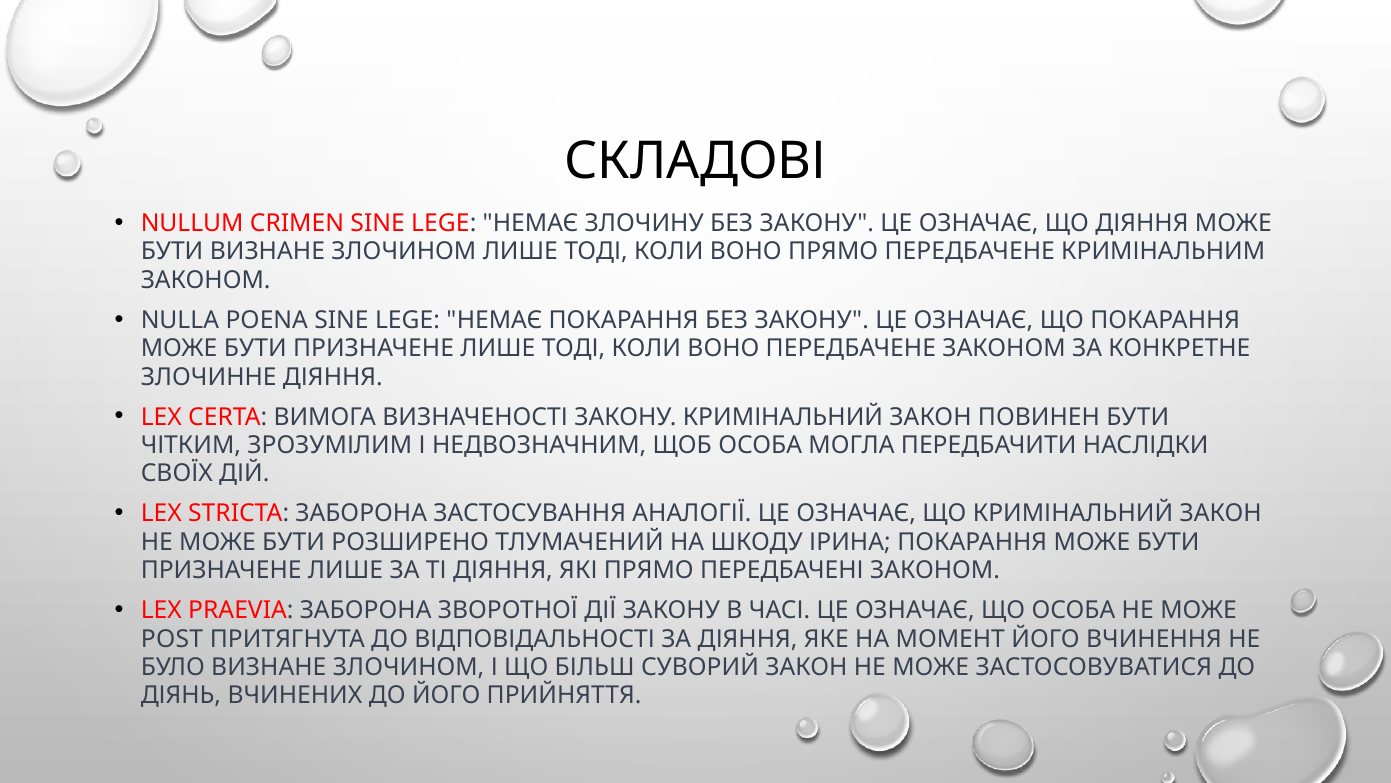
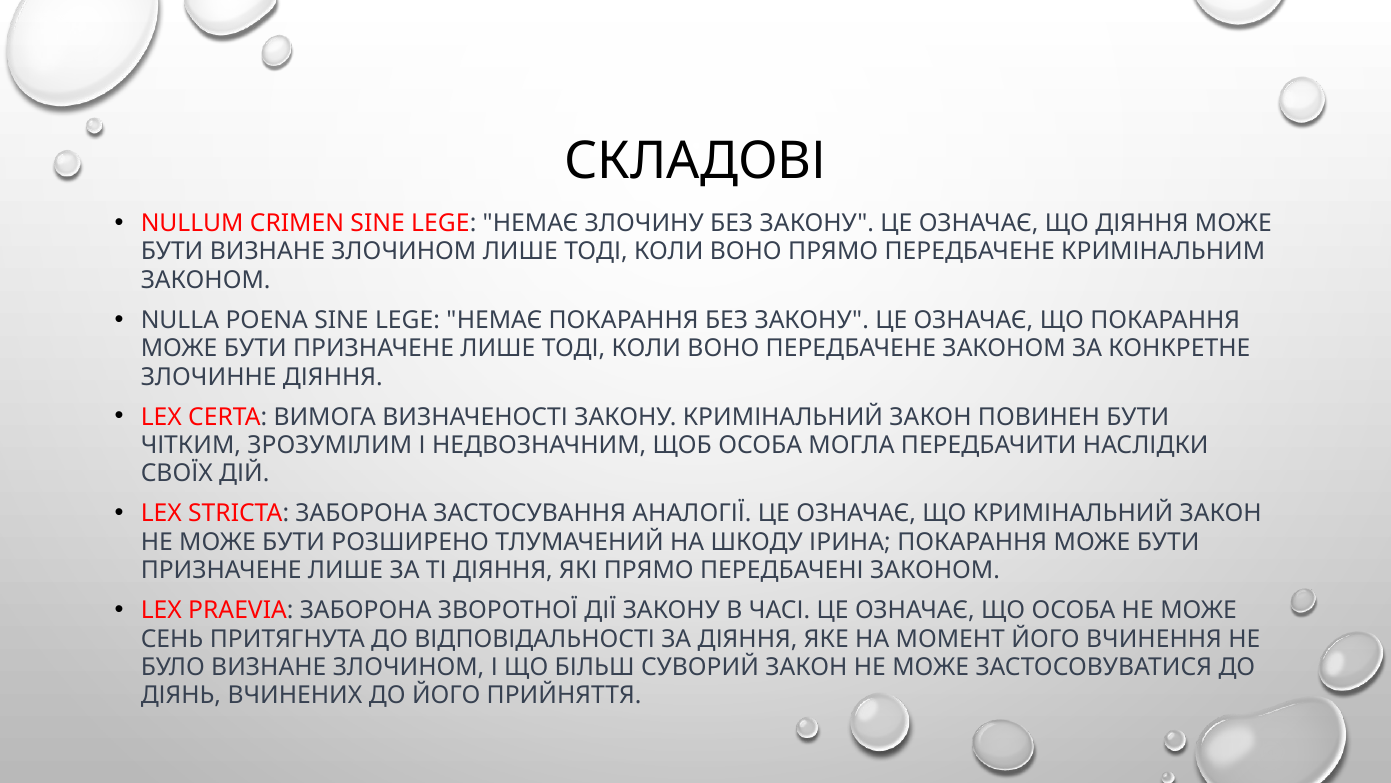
POST: POST -> СЕНЬ (172, 638)
